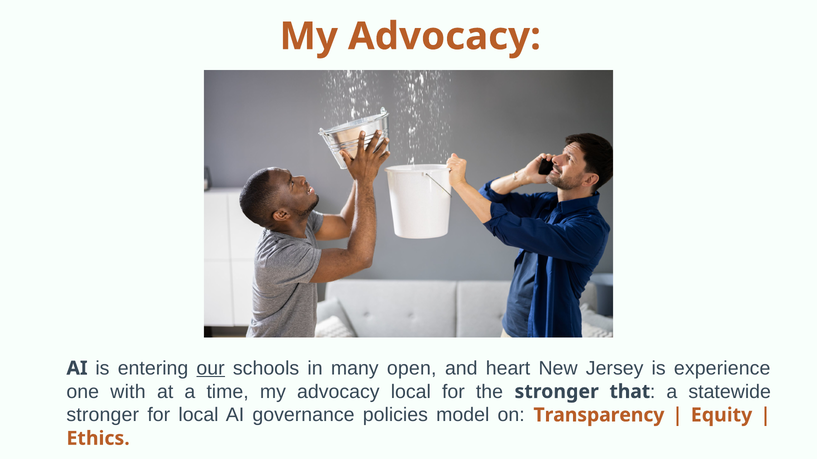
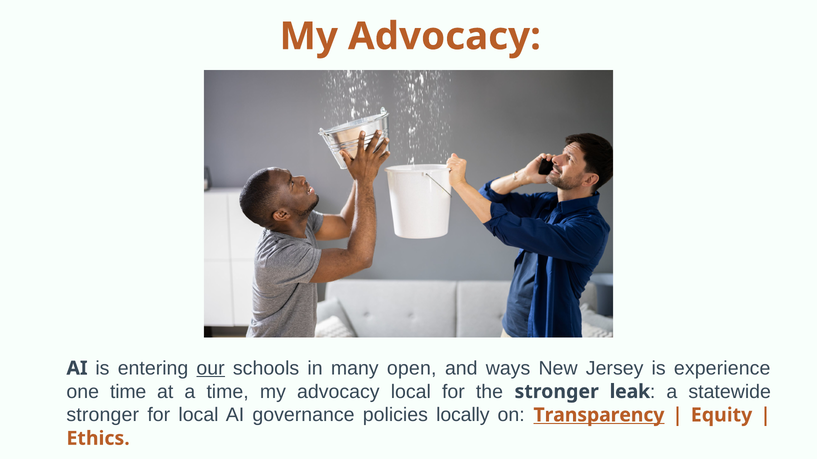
heart: heart -> ways (508, 369)
one with: with -> time (128, 392)
that: that -> leak (630, 392)
model: model -> locally (463, 415)
Transparency underline: none -> present (599, 415)
